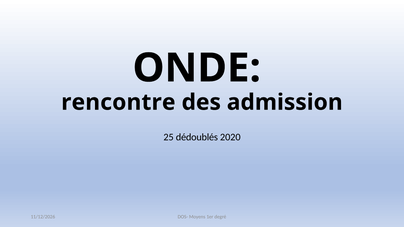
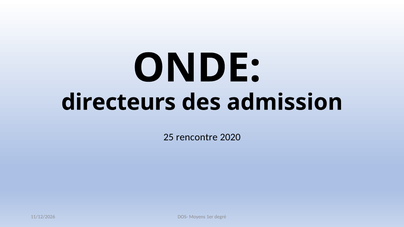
rencontre: rencontre -> directeurs (119, 102)
dédoublés: dédoublés -> rencontre (197, 137)
